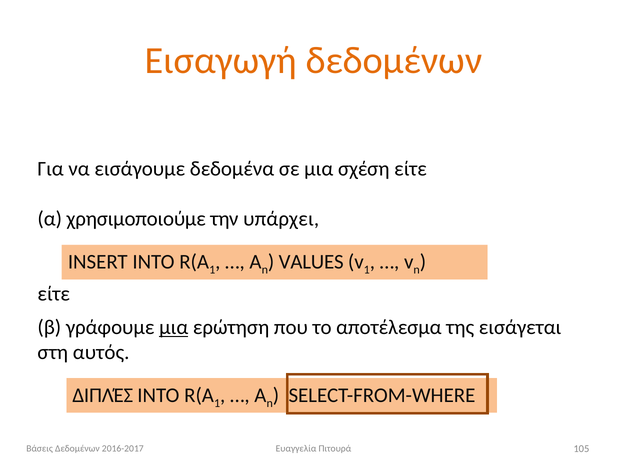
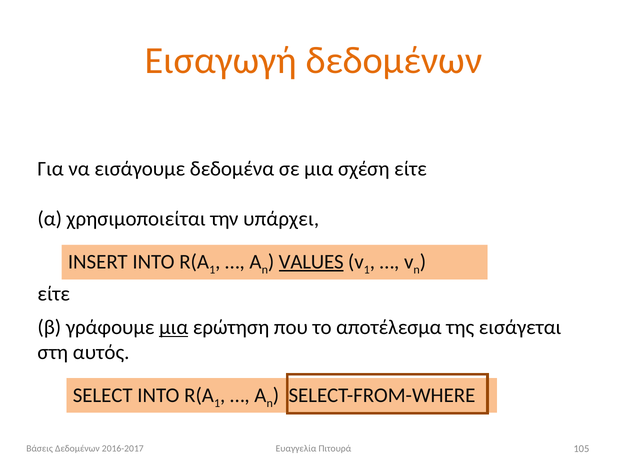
χρησιμοποιούμε: χρησιμοποιούμε -> χρησιμοποιείται (136, 219)
VALUES underline: none -> present (311, 262)
ΔΙΠΛΈΣ: ΔΙΠΛΈΣ -> SELECT (103, 395)
